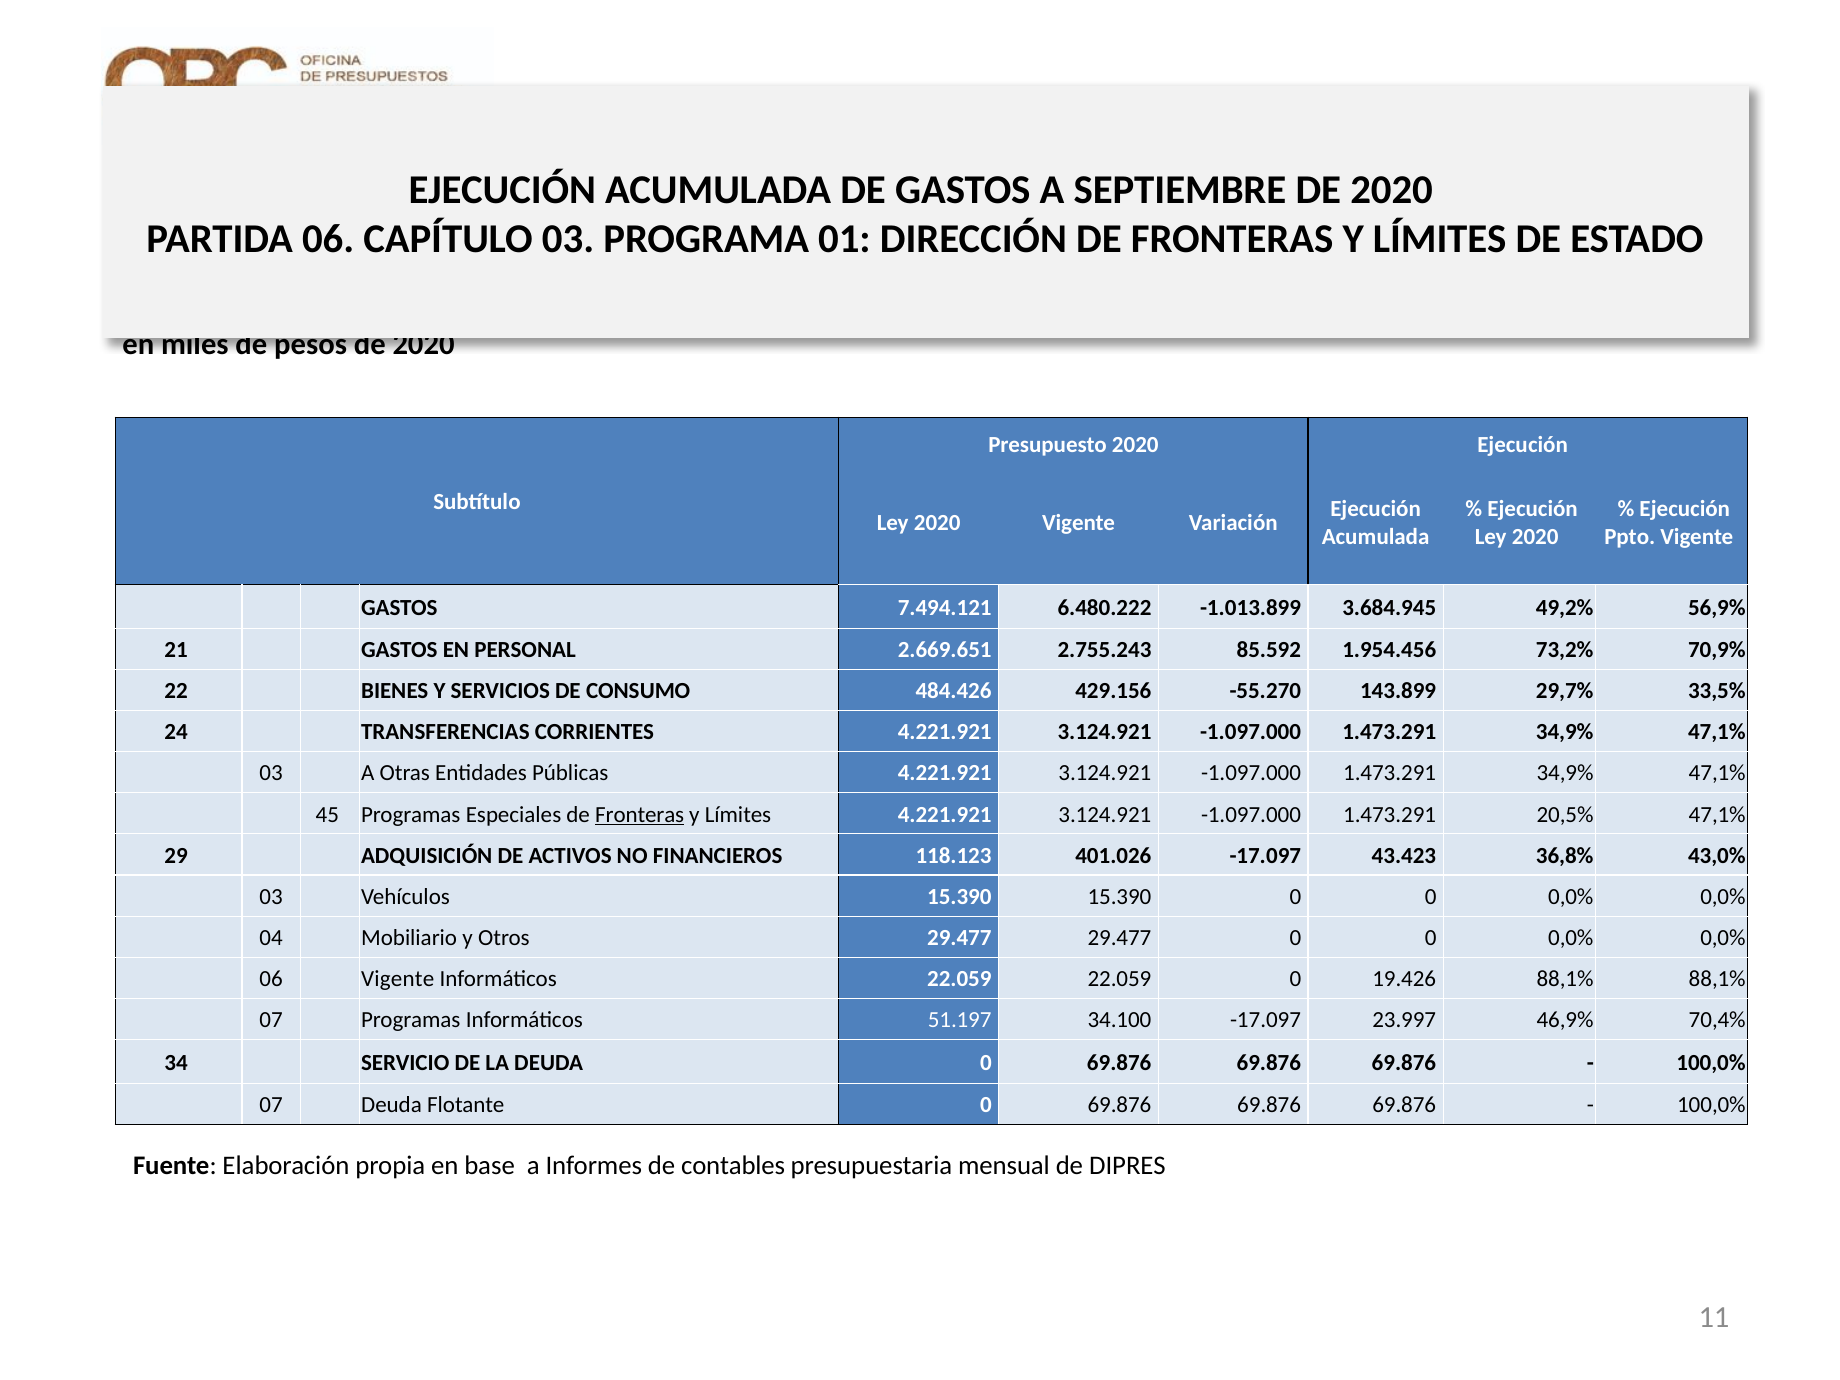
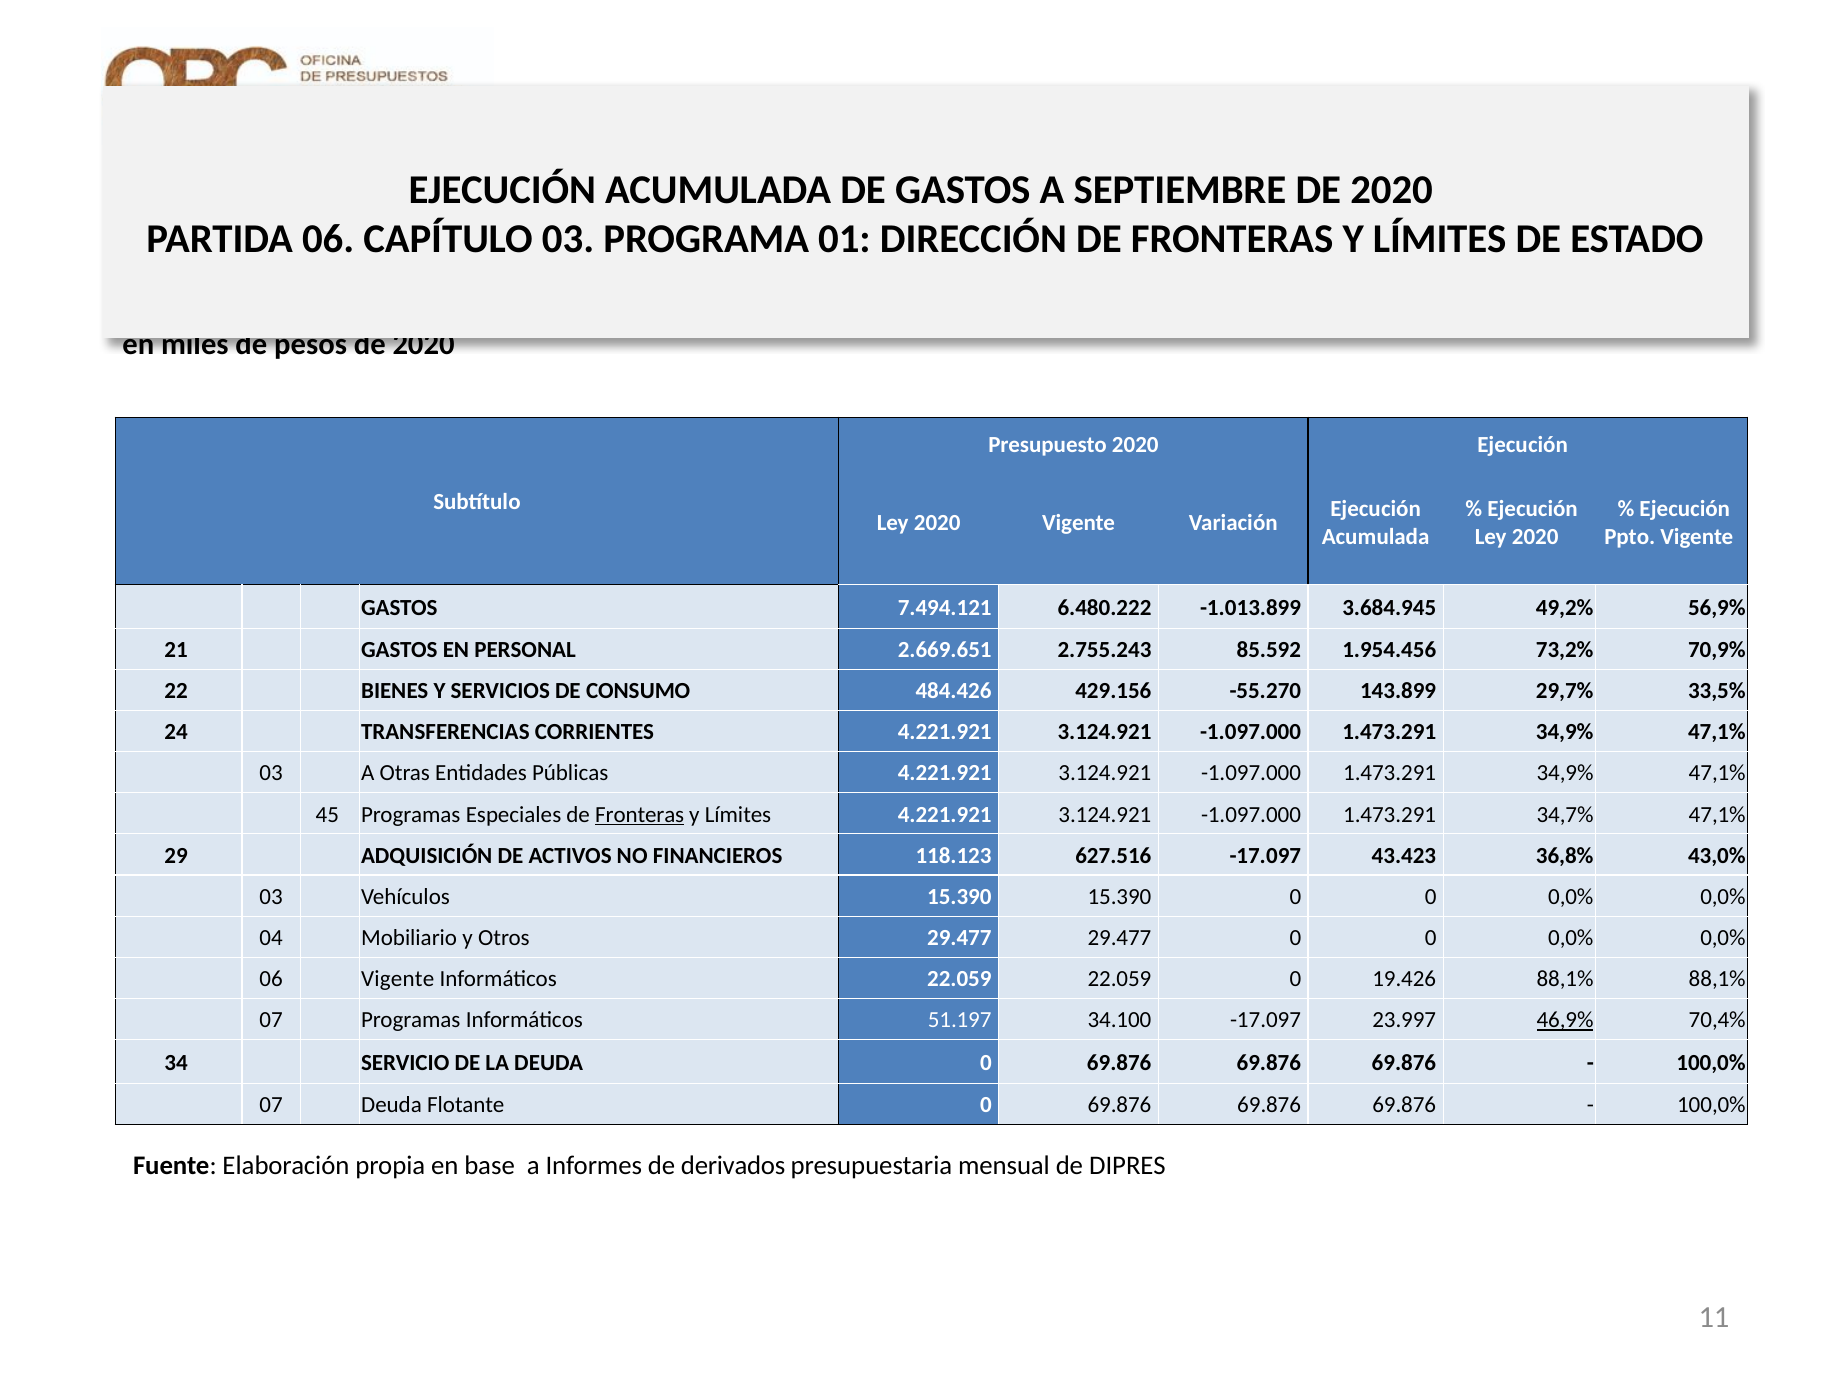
20,5%: 20,5% -> 34,7% (1565, 814)
401.026: 401.026 -> 627.516 (1113, 856)
46,9% underline: none -> present (1565, 1020)
contables: contables -> derivados (733, 1165)
